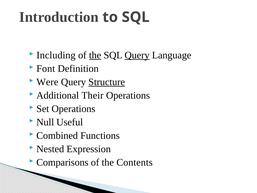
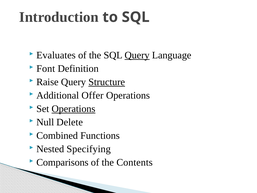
Including: Including -> Evaluates (56, 55)
the underline: present -> none (95, 55)
Were: Were -> Raise (47, 82)
Their: Their -> Offer (92, 95)
Operations underline: none -> present (73, 109)
Useful: Useful -> Delete (70, 122)
Expression: Expression -> Specifying (89, 149)
